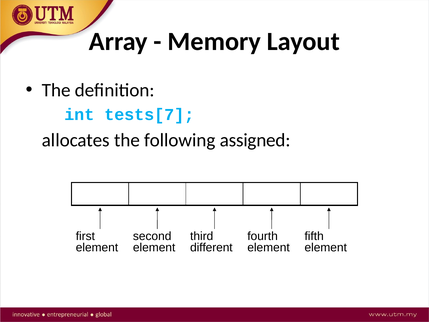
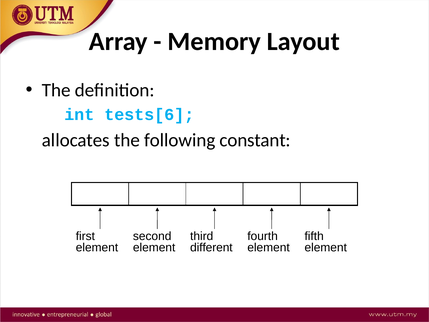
tests[7: tests[7 -> tests[6 (149, 115)
assigned: assigned -> constant (255, 140)
